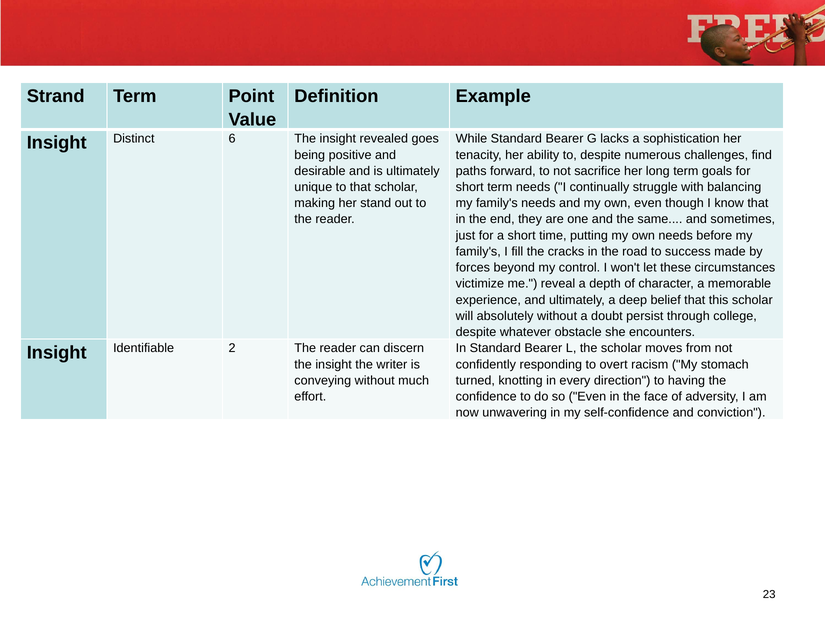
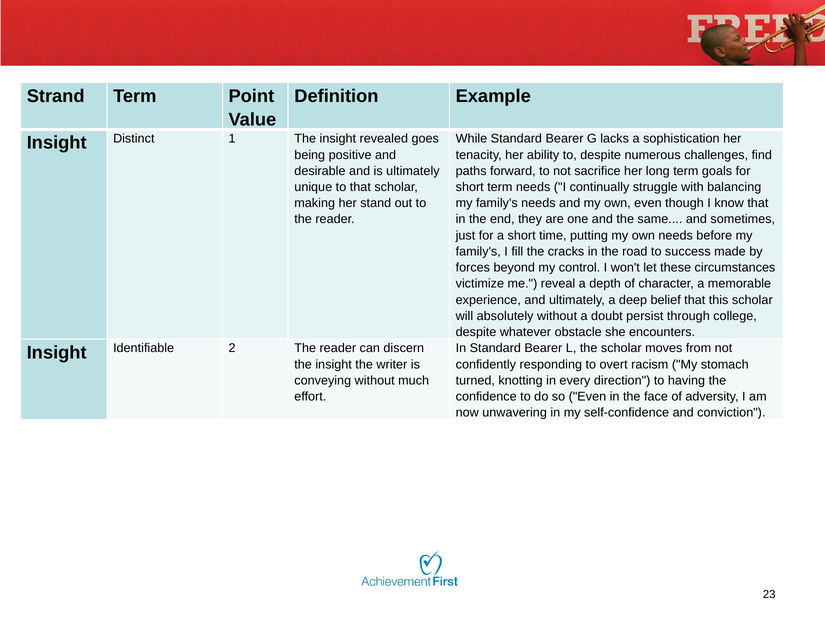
6: 6 -> 1 (232, 139)
